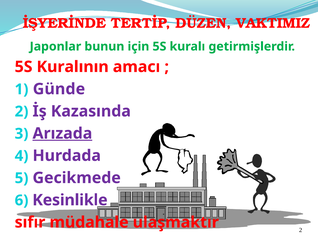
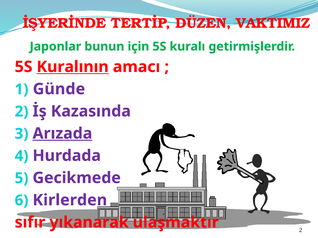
Kuralının underline: none -> present (73, 67)
Kesinlikle: Kesinlikle -> Kirlerden (70, 201)
müdahale: müdahale -> yıkanarak (89, 223)
